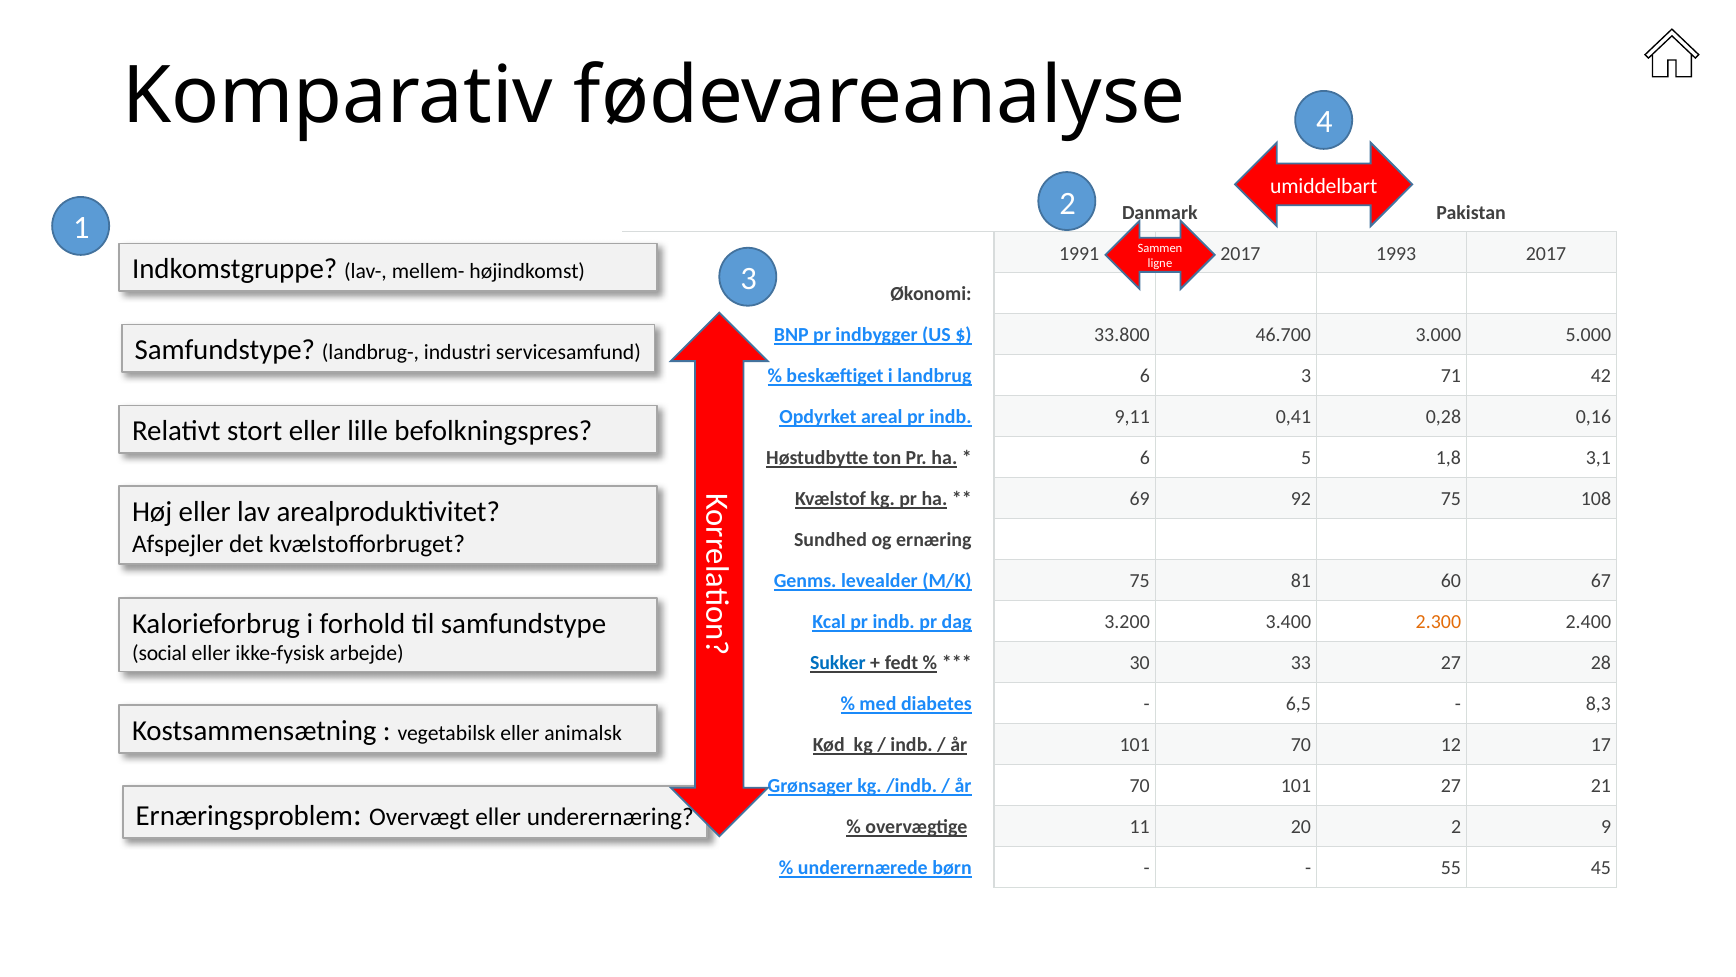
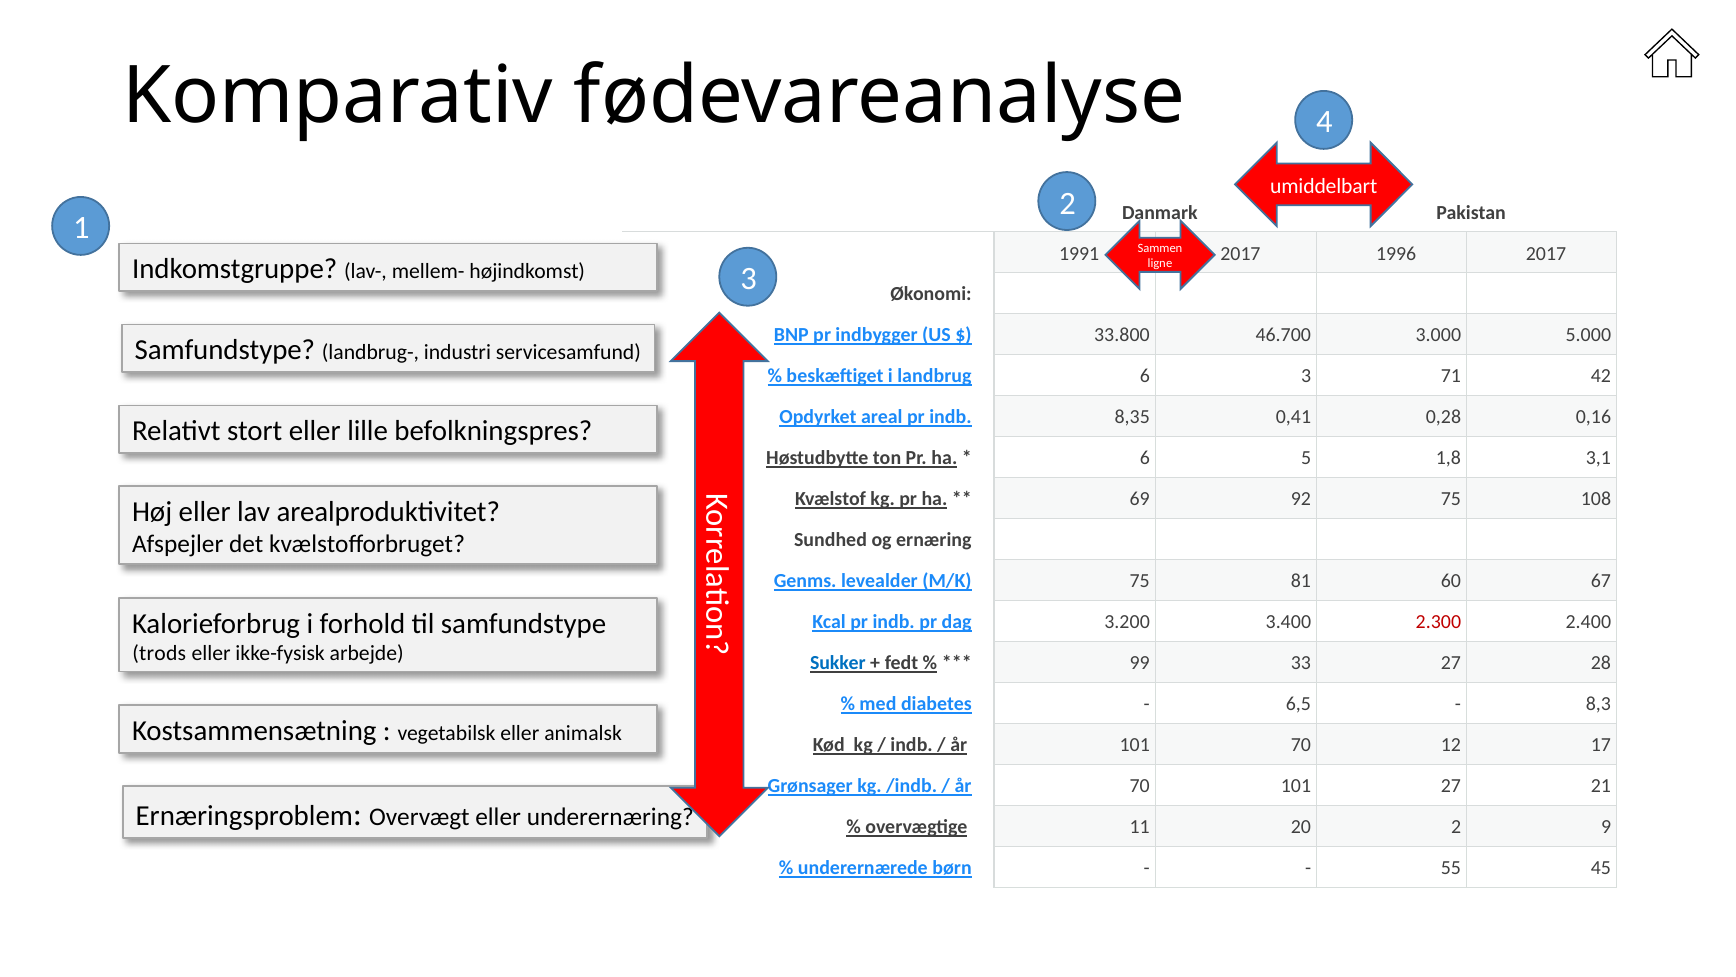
1993: 1993 -> 1996 (1396, 253)
9,11: 9,11 -> 8,35 (1132, 417)
2.300 colour: orange -> red (1438, 622)
social: social -> trods (159, 653)
30: 30 -> 99 (1140, 663)
